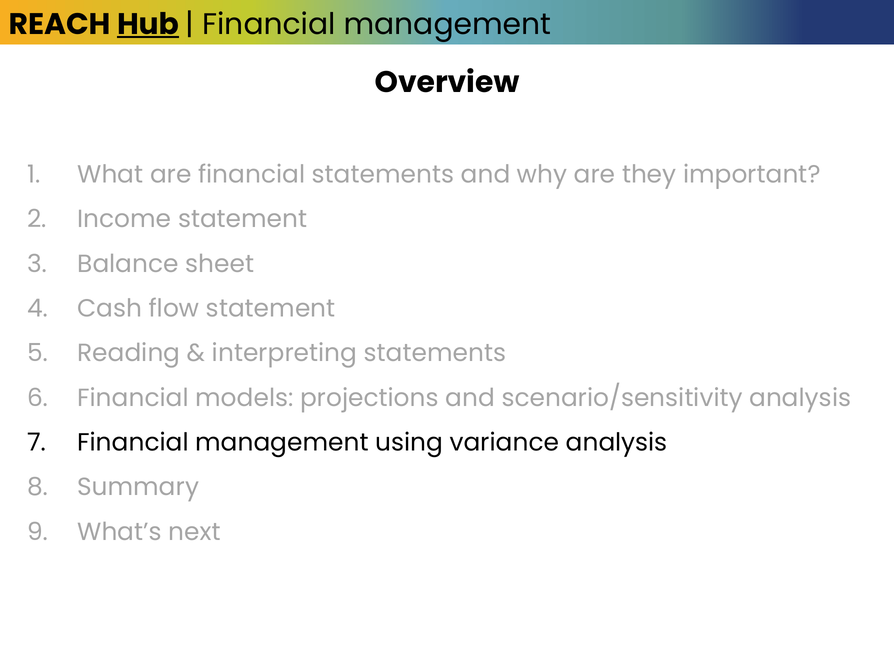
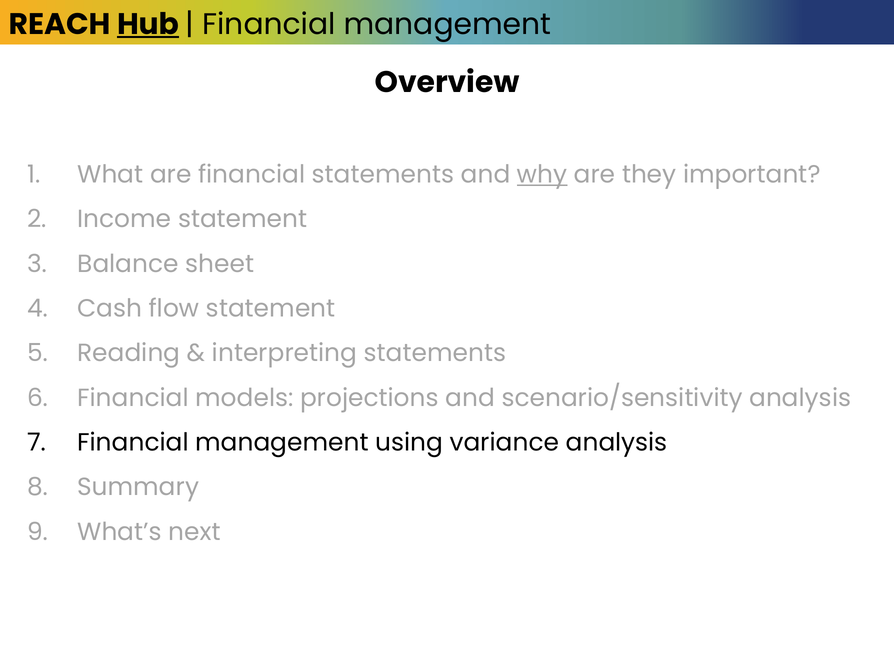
why underline: none -> present (542, 175)
